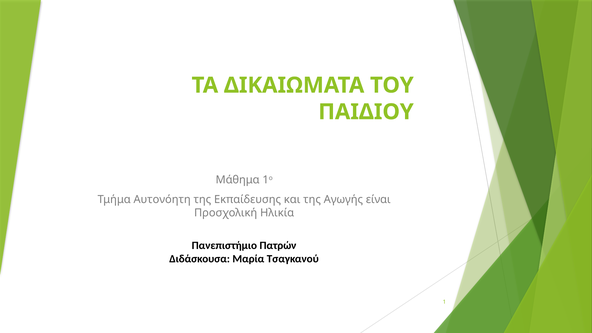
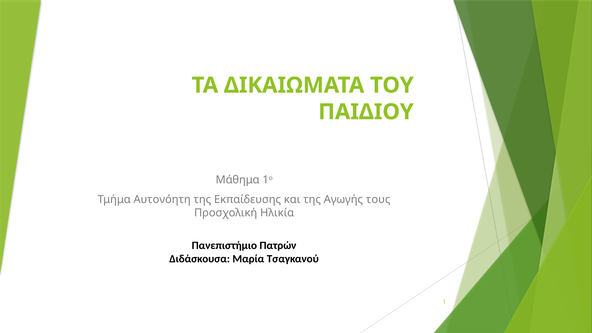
είναι: είναι -> τους (378, 199)
